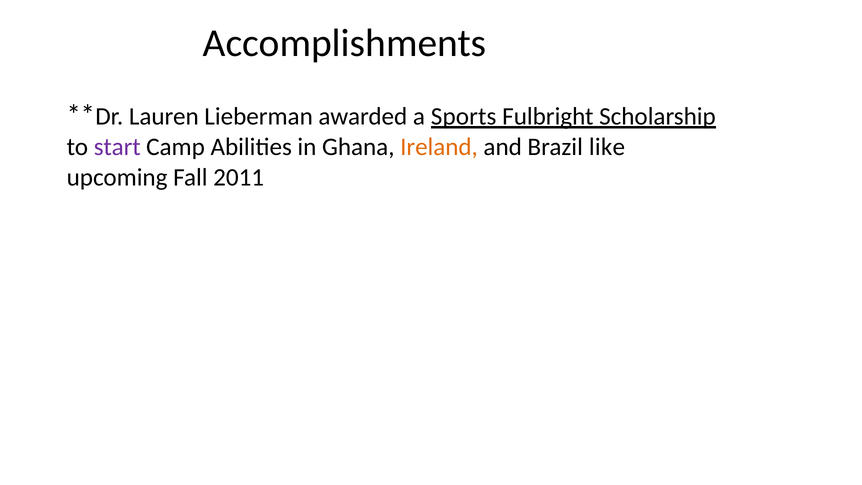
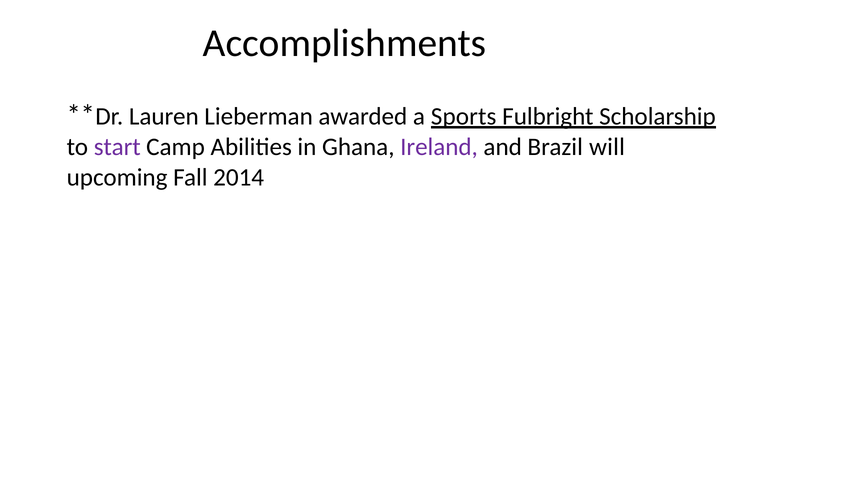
Ireland colour: orange -> purple (439, 147)
like: like -> will (607, 147)
2011: 2011 -> 2014 (239, 177)
